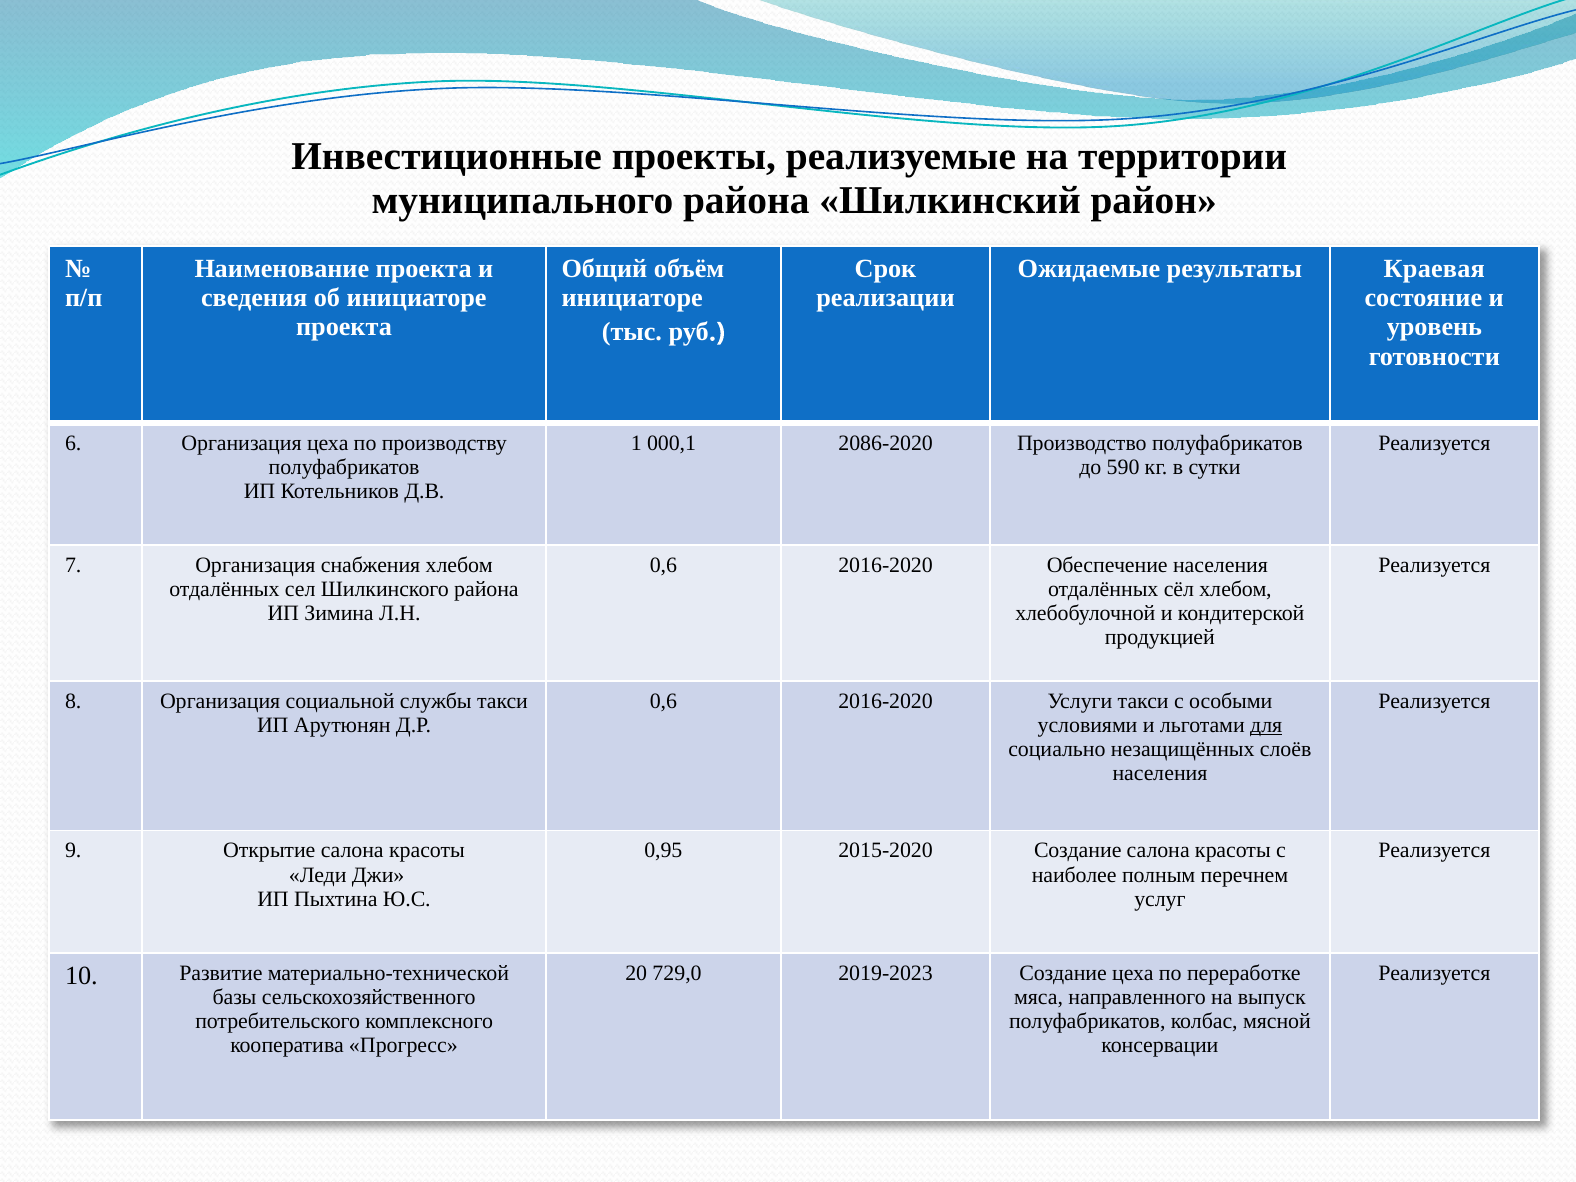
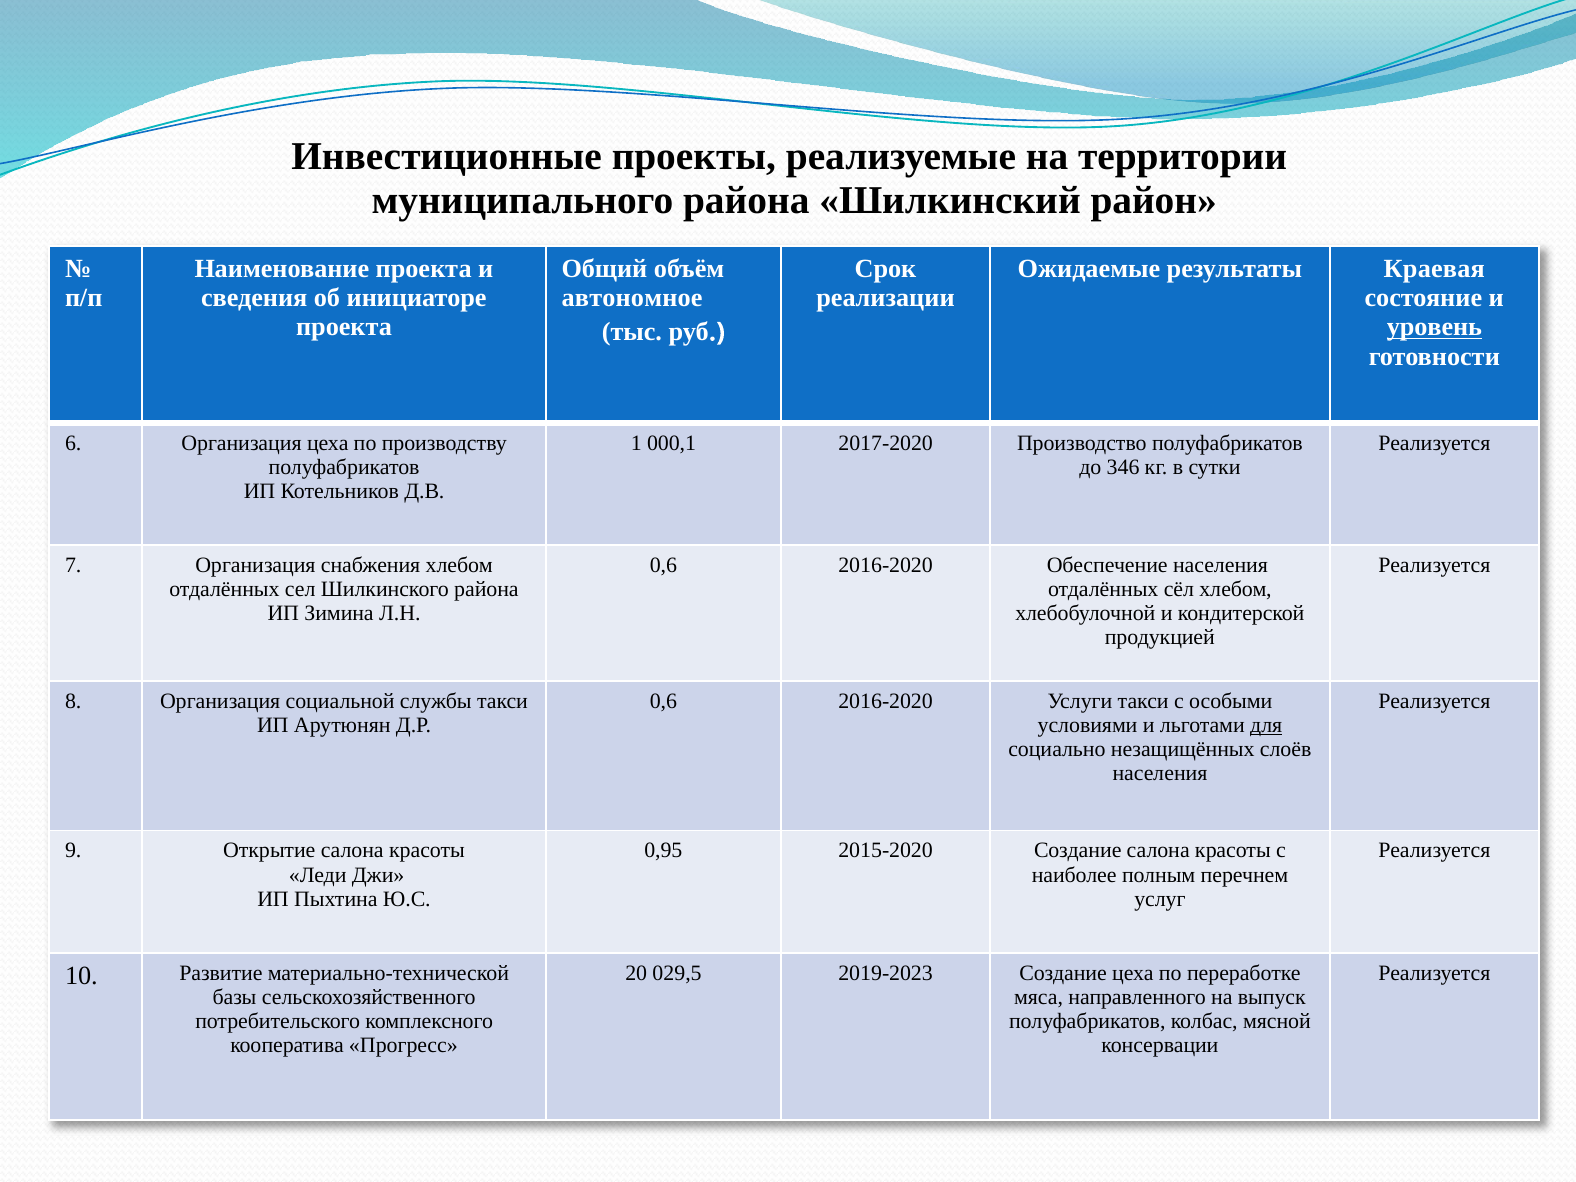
инициаторе: инициаторе -> автономное (632, 298)
уровень underline: none -> present (1434, 327)
2086-2020: 2086-2020 -> 2017-2020 (886, 443)
590: 590 -> 346 (1123, 467)
729,0: 729,0 -> 029,5 (677, 973)
